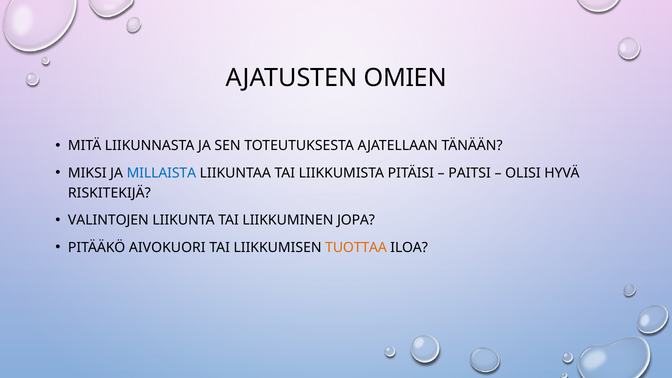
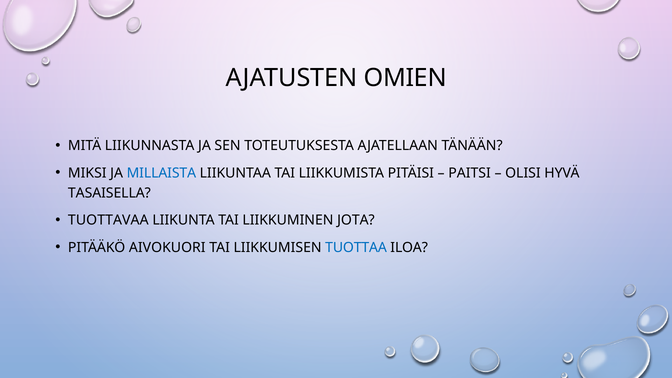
RISKITEKIJÄ: RISKITEKIJÄ -> TASAISELLA (109, 193)
VALINTOJEN: VALINTOJEN -> TUOTTAVAA (108, 220)
JOPA: JOPA -> JOTA (356, 220)
TUOTTAA colour: orange -> blue (356, 247)
